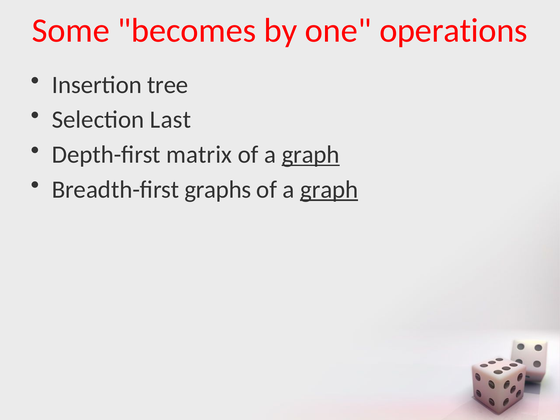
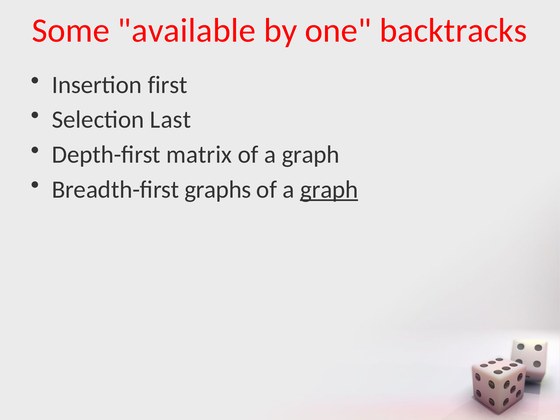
becomes: becomes -> available (187, 30)
operations: operations -> backtracks (453, 30)
tree: tree -> first (168, 85)
graph underline: present -> none (311, 155)
